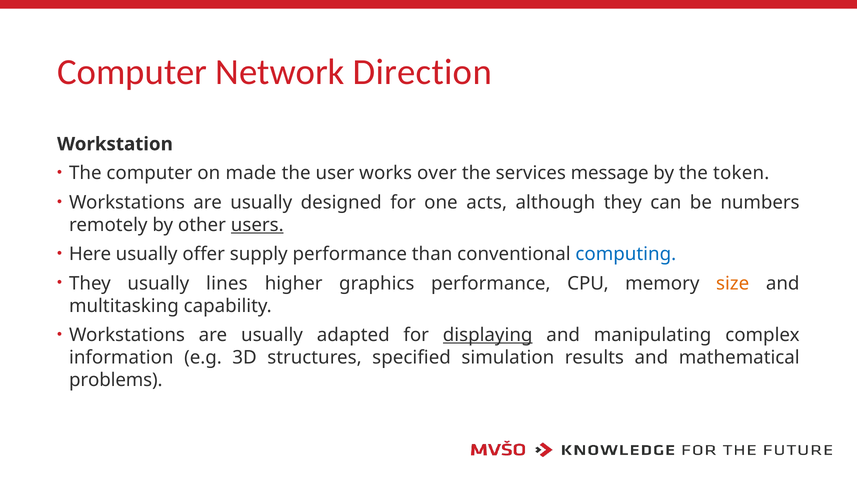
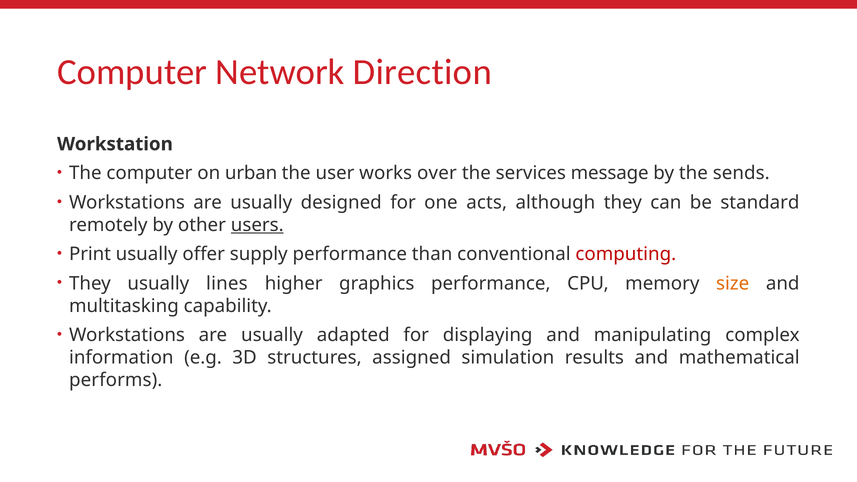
made: made -> urban (251, 173)
token: token -> sends (741, 173)
numbers: numbers -> standard (760, 203)
Here: Here -> Print (90, 254)
computing colour: blue -> red (626, 254)
displaying underline: present -> none (488, 335)
specified: specified -> assigned (412, 358)
problems: problems -> performs (116, 380)
